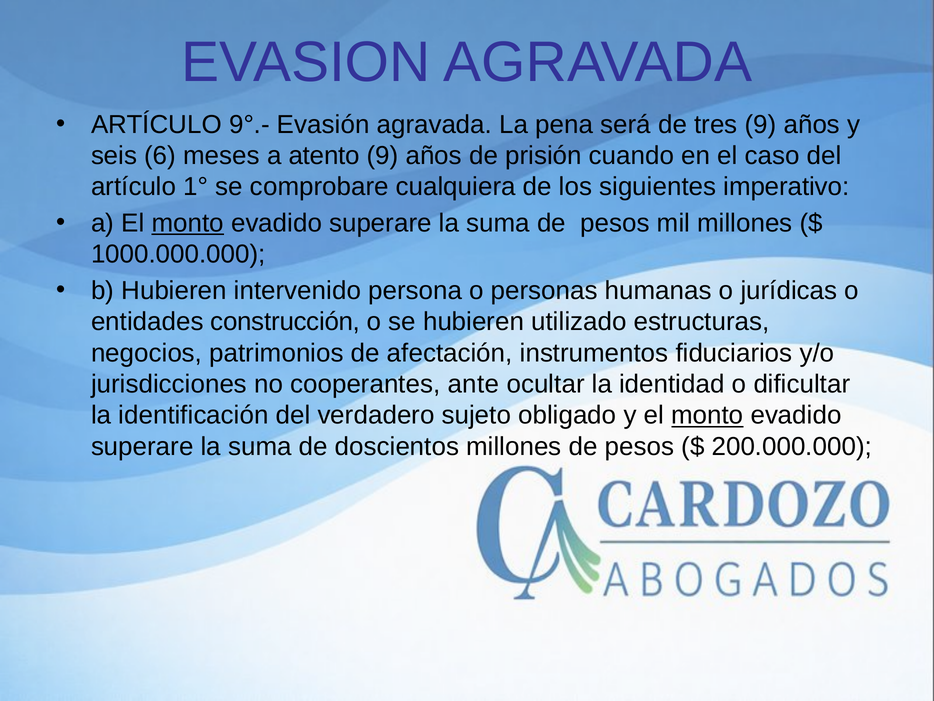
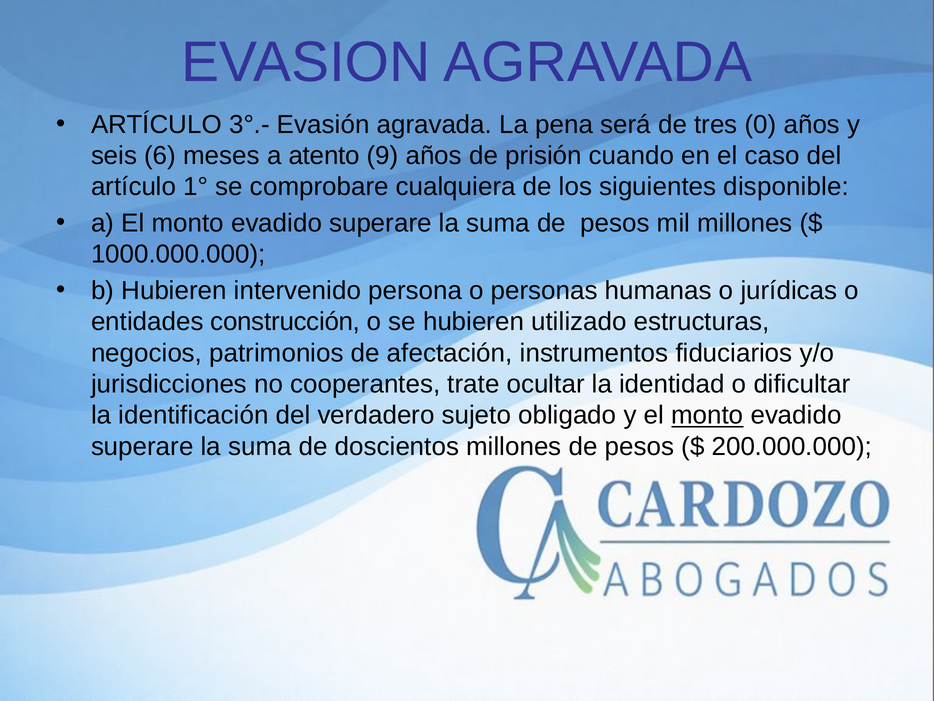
9°.-: 9°.- -> 3°.- (249, 124)
tres 9: 9 -> 0 (761, 124)
imperativo: imperativo -> disponible (786, 187)
monto underline: present -> none (188, 223)
ante: ante -> trate (473, 384)
